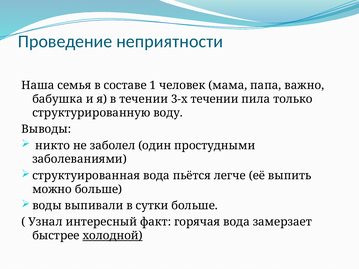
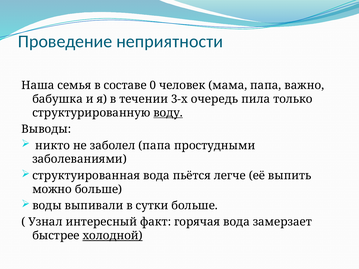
1: 1 -> 0 (153, 85)
3-х течении: течении -> очередь (214, 99)
воду underline: none -> present (168, 113)
заболел один: один -> папа (155, 146)
